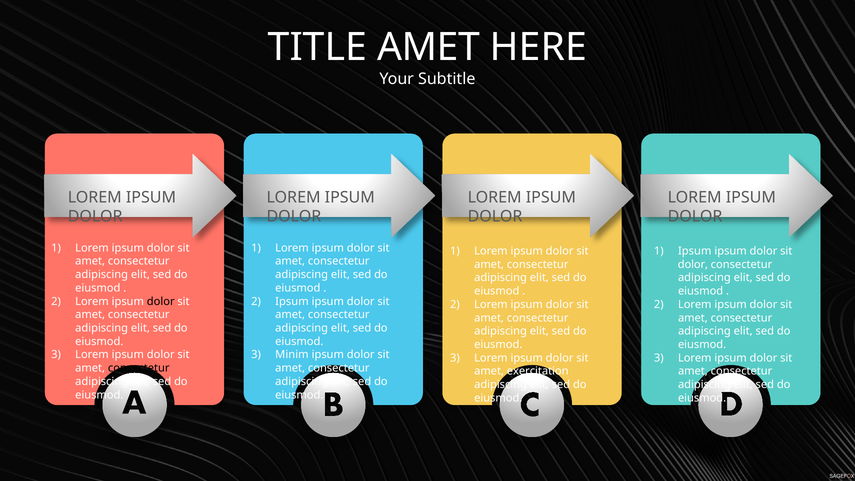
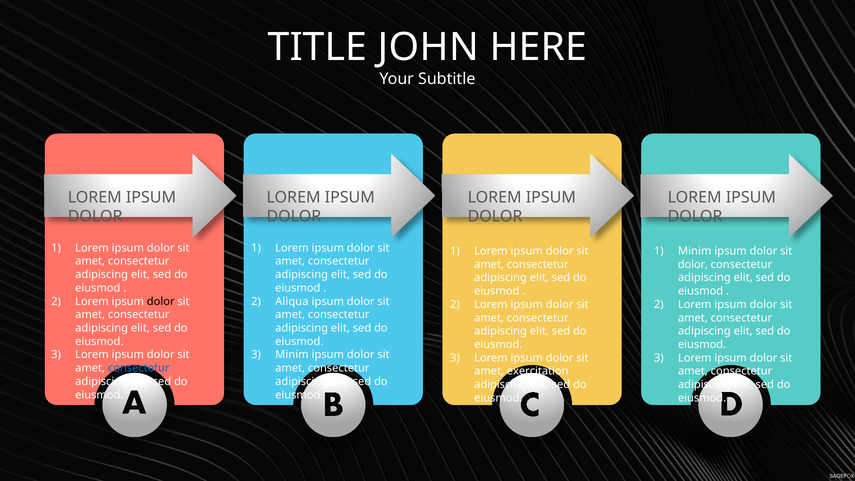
TITLE AMET: AMET -> JOHN (428, 47)
Ipsum: Ipsum -> Minim (695, 251)
Ipsum: Ipsum -> Aliqua (292, 301)
consectetur colour: black -> blue (139, 368)
